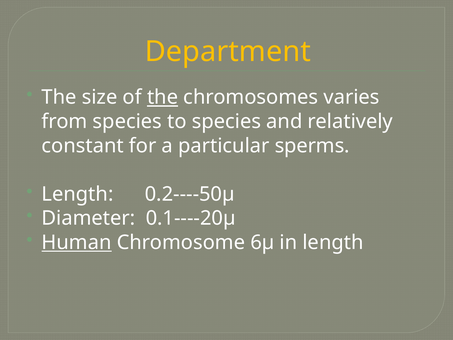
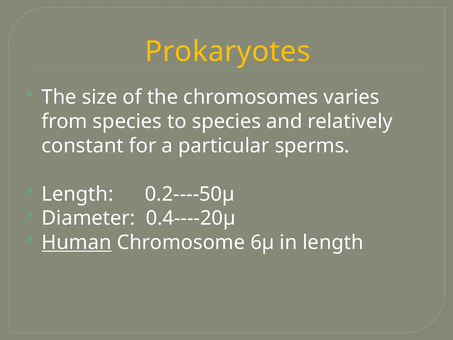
Department: Department -> Prokaryotes (228, 52)
the underline: present -> none (163, 97)
0.1----20µ: 0.1----20µ -> 0.4----20µ (191, 218)
